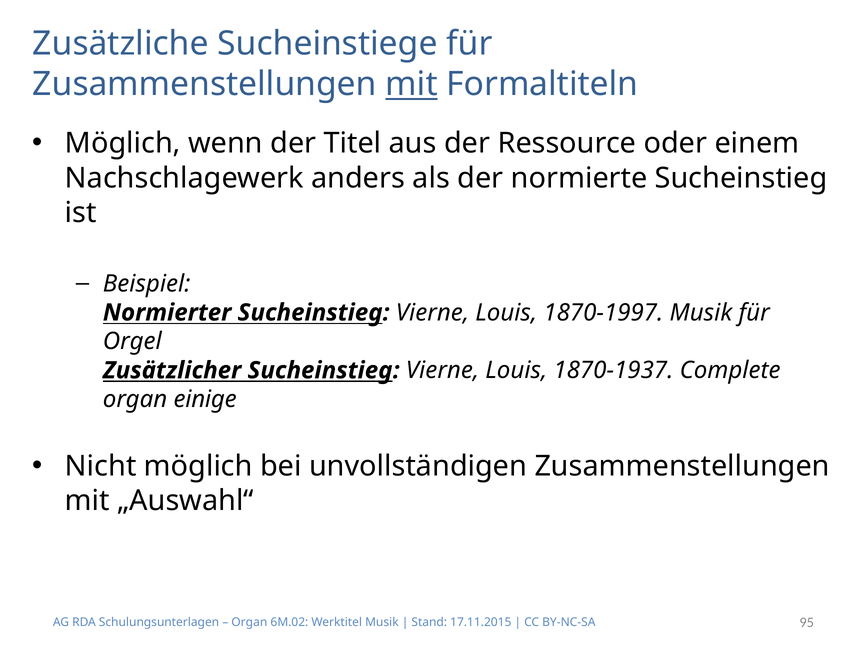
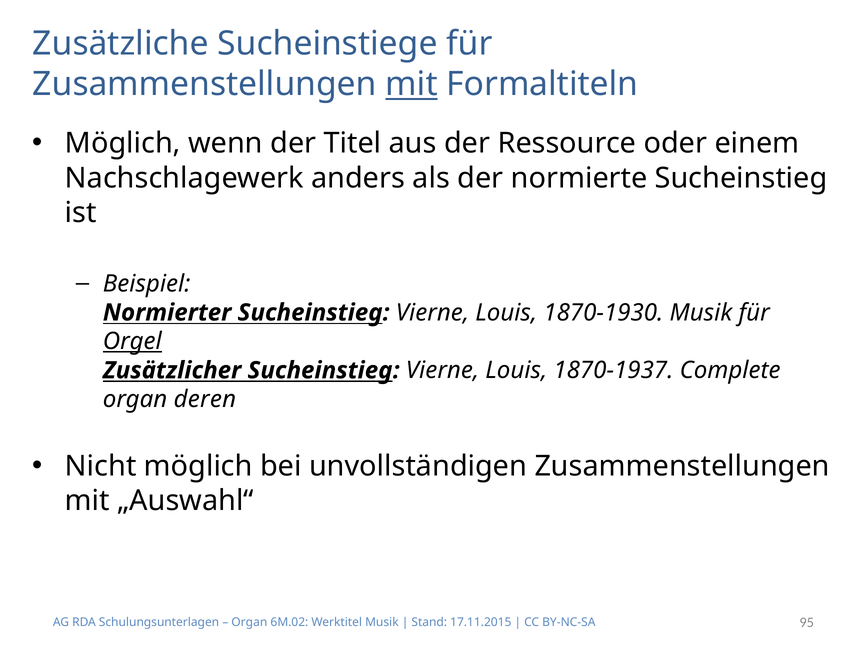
1870-1997: 1870-1997 -> 1870-1930 (603, 312)
Orgel underline: none -> present (132, 341)
einige: einige -> deren (205, 399)
